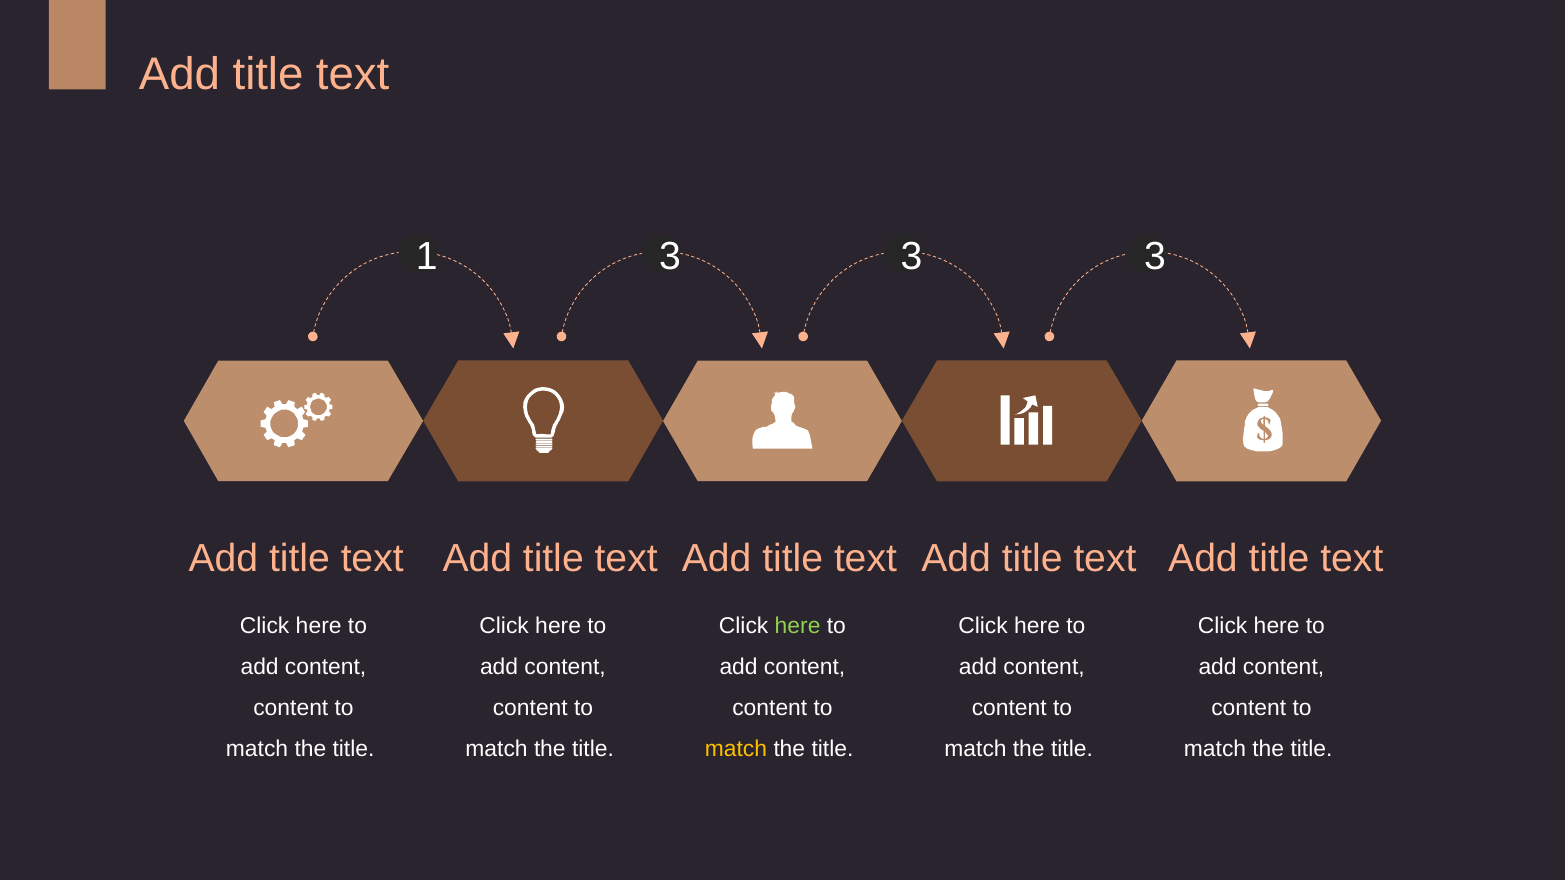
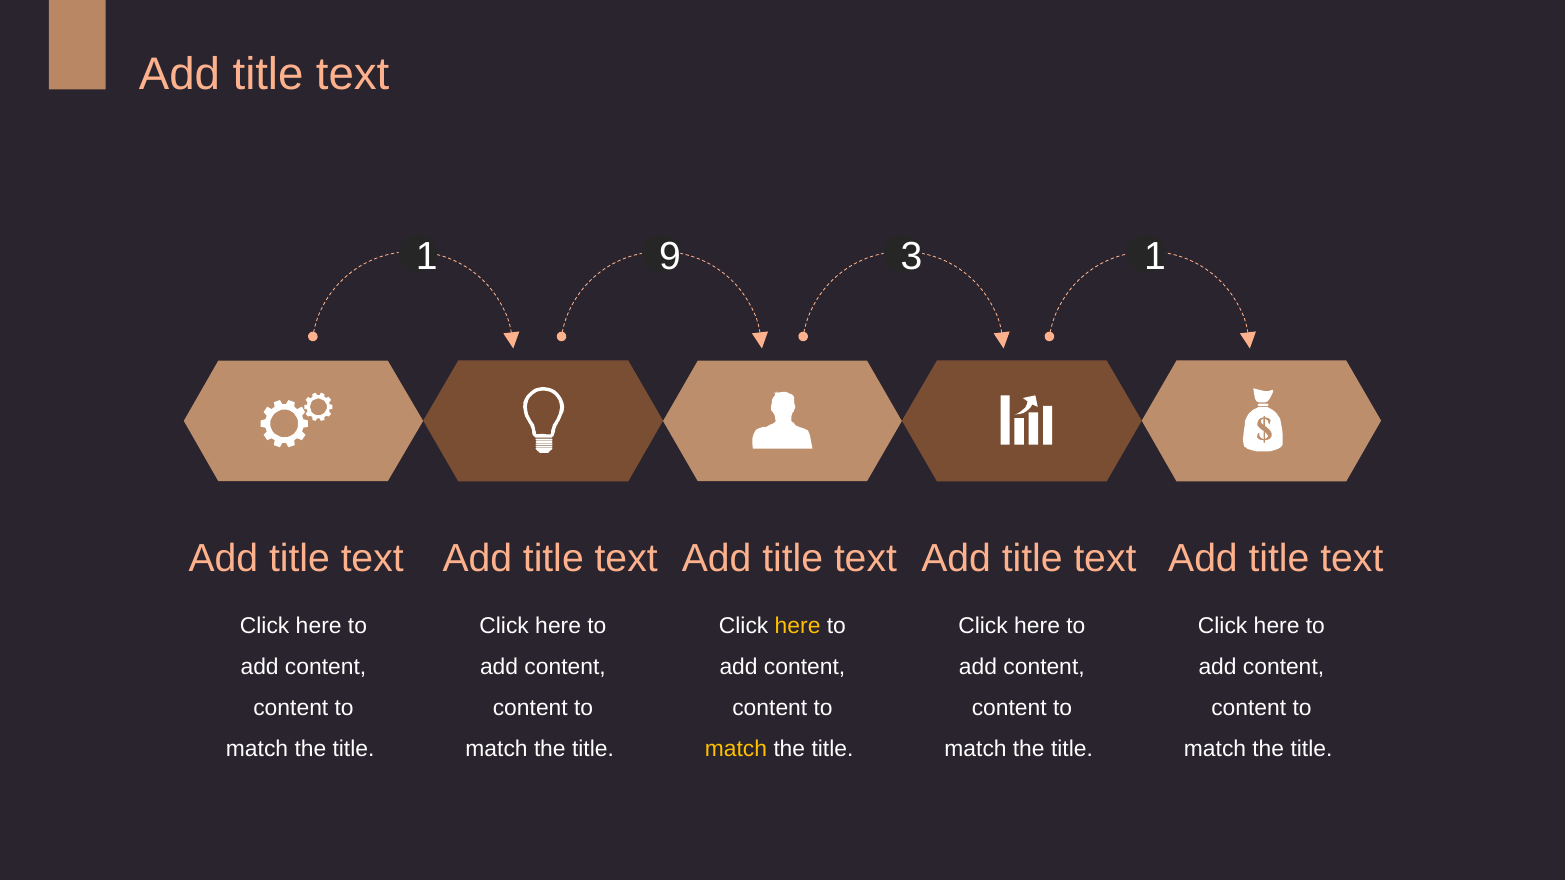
1 3: 3 -> 9 (670, 256)
3: 3 -> 1 (1155, 256)
here colour: light green -> yellow (798, 626)
